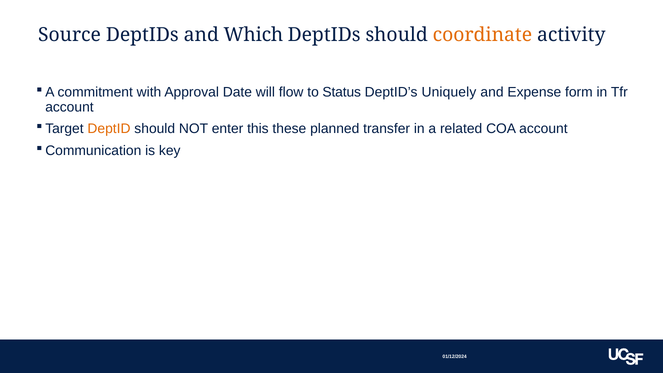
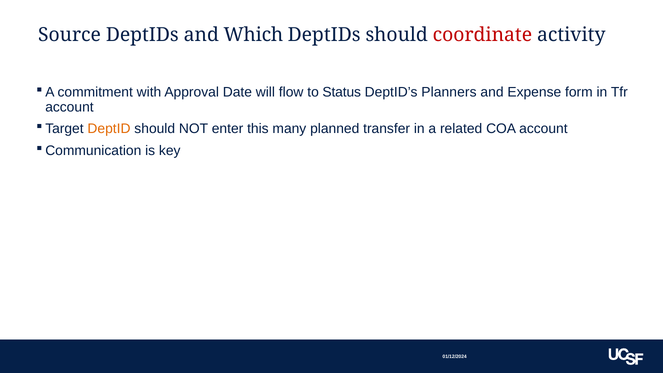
coordinate colour: orange -> red (482, 35)
Uniquely: Uniquely -> Planners (449, 92)
these: these -> many (289, 129)
